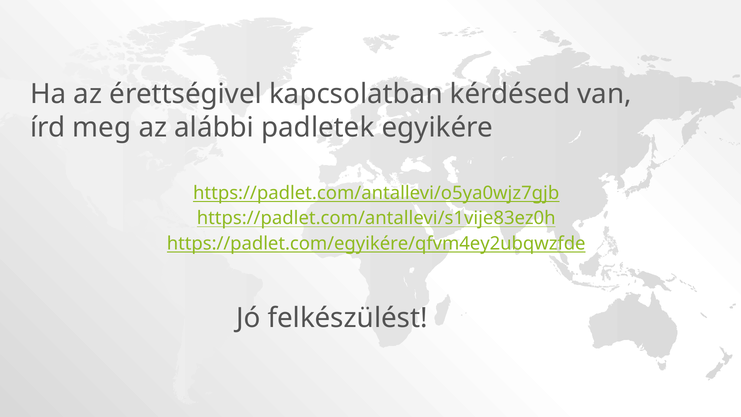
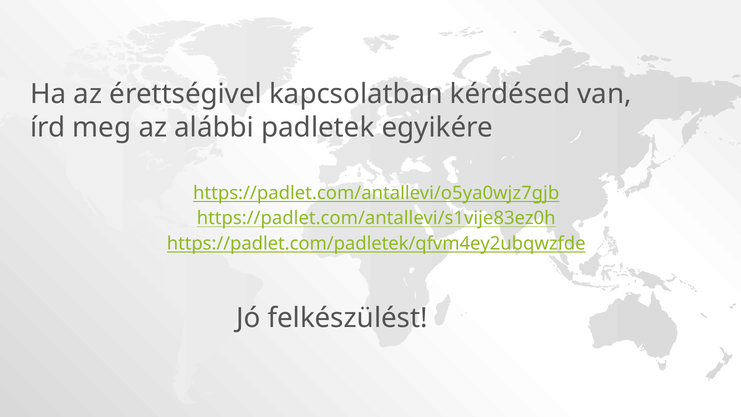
https://padlet.com/egyikére/qfvm4ey2ubqwzfde: https://padlet.com/egyikére/qfvm4ey2ubqwzfde -> https://padlet.com/padletek/qfvm4ey2ubqwzfde (376, 244)
